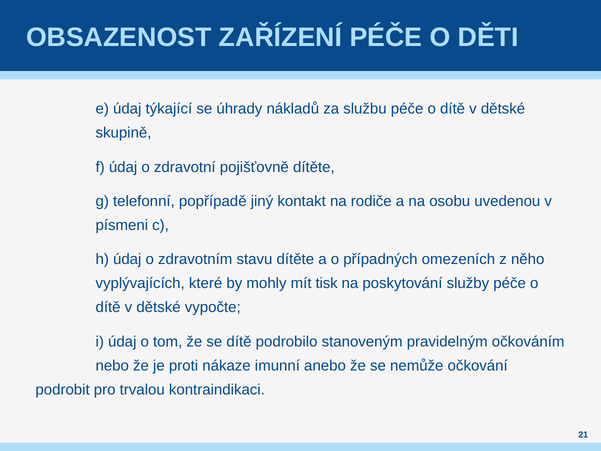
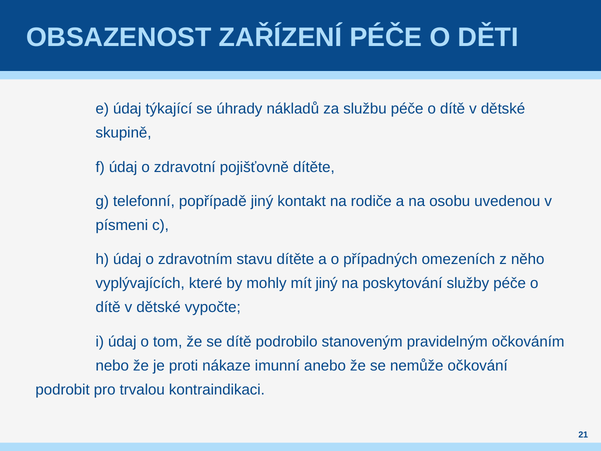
mít tisk: tisk -> jiný (327, 283)
